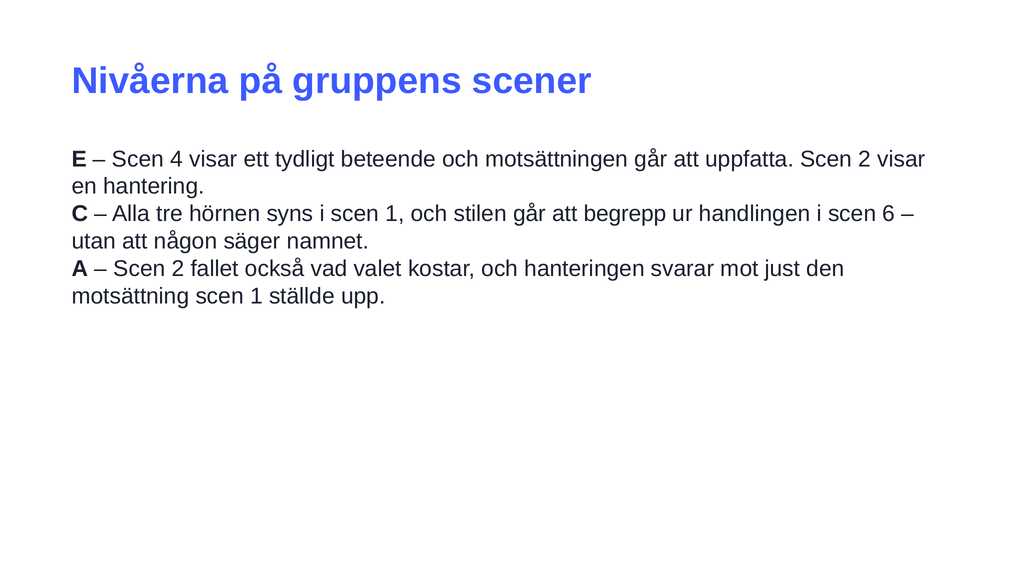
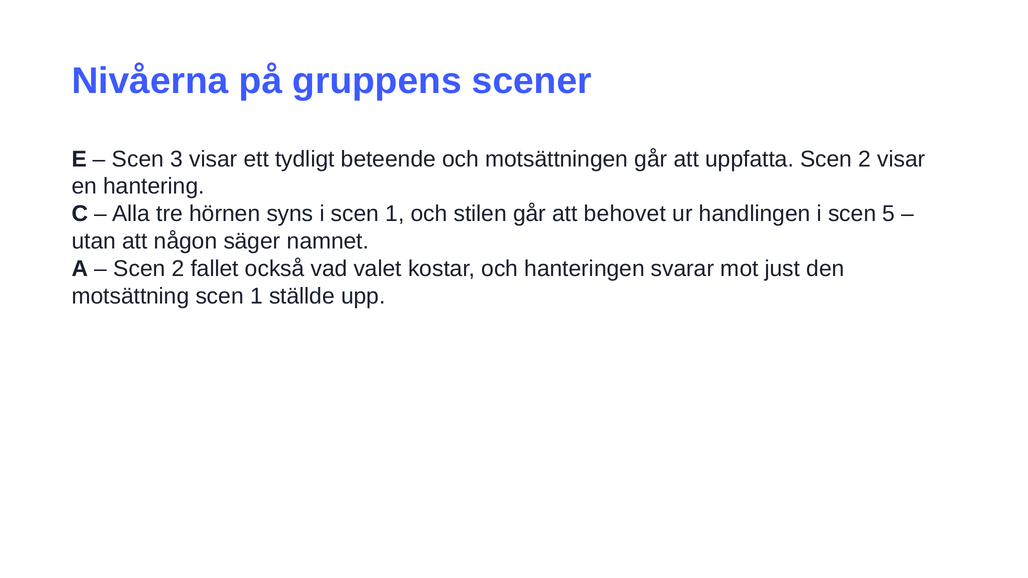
4: 4 -> 3 (177, 159)
begrepp: begrepp -> behovet (625, 214)
6: 6 -> 5 (889, 214)
